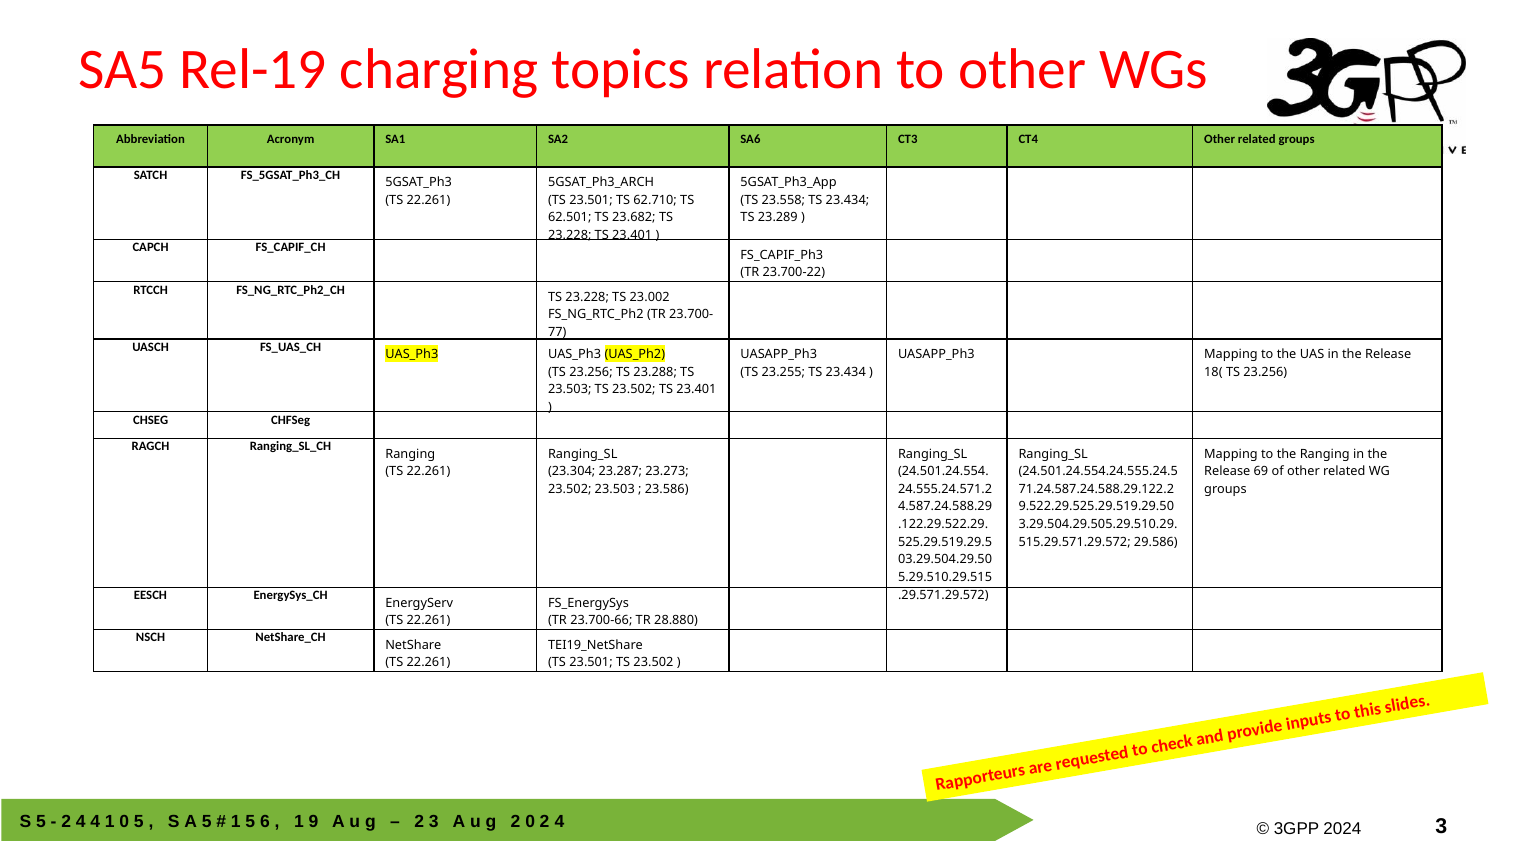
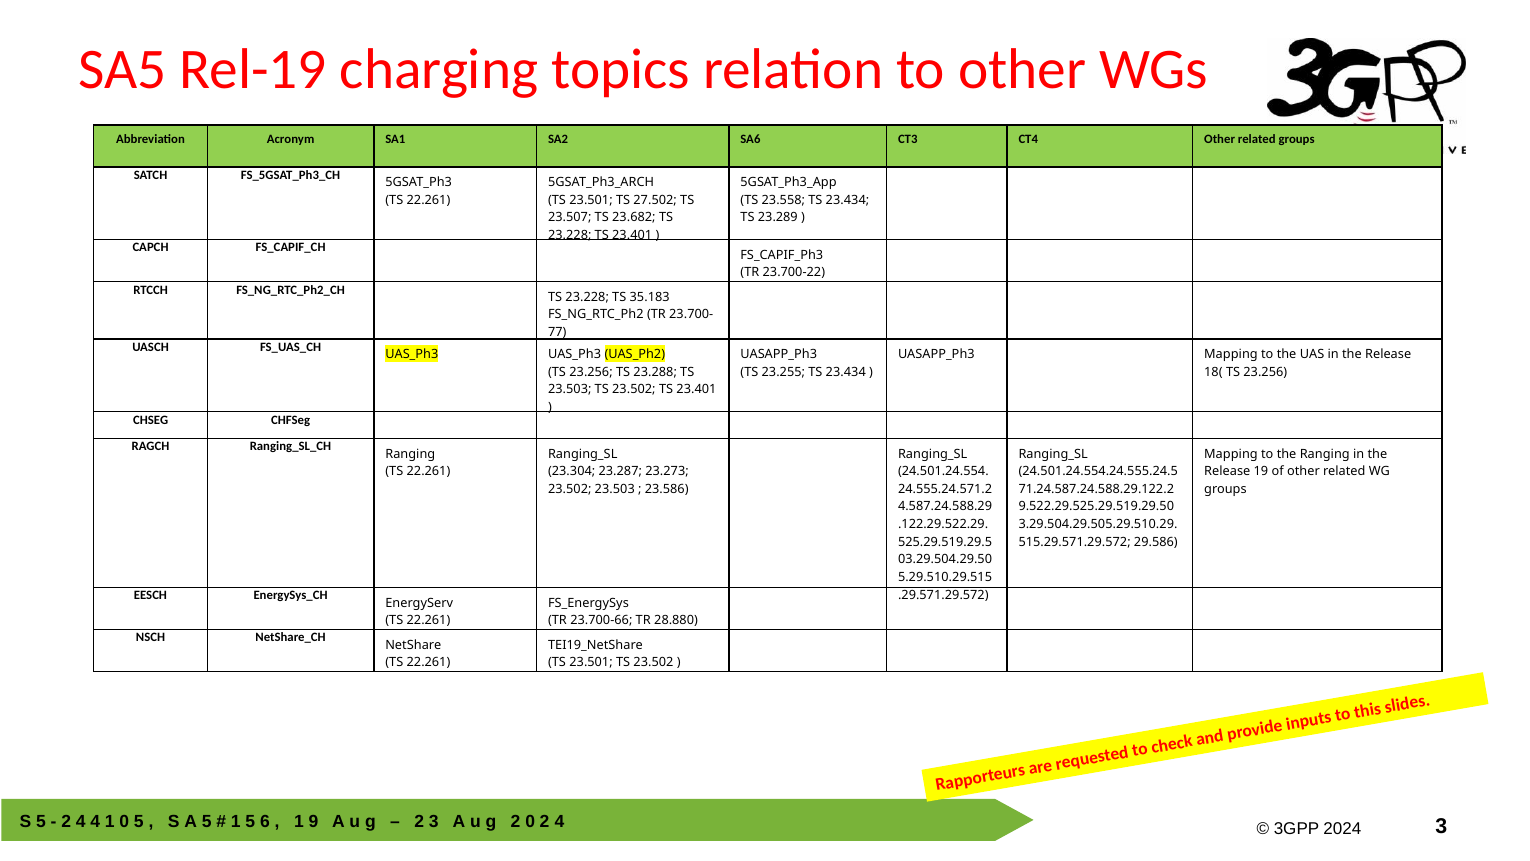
62.710: 62.710 -> 27.502 (655, 200)
62.501: 62.501 -> 23.507 (570, 218)
23.002: 23.002 -> 35.183 (650, 297)
69: 69 -> 19 (1261, 471)
